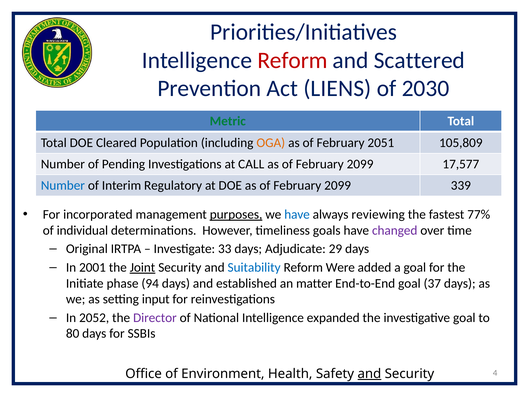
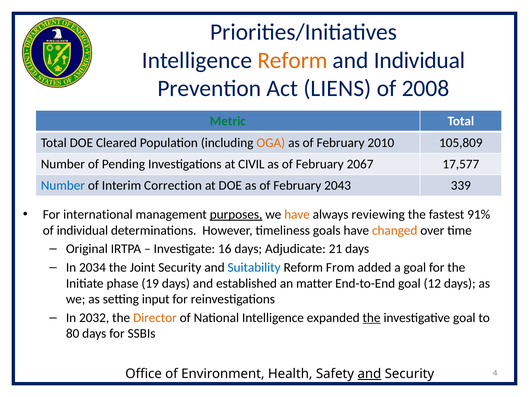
Reform colour: red -> orange (292, 60)
and Scattered: Scattered -> Individual (420, 60)
2030: 2030 -> 2008 (426, 88)
2051: 2051 -> 2010 (381, 143)
CALL: CALL -> CIVIL (251, 164)
2099: 2099 -> 2067 (360, 164)
Regulatory: Regulatory -> Correction (173, 185)
2099: 2099 -> 2043 (338, 185)
incorporated: incorporated -> international (98, 214)
have colour: blue -> orange (297, 214)
77%: 77% -> 91% (479, 214)
changed colour: purple -> orange (395, 230)
33: 33 -> 16 (225, 249)
29: 29 -> 21 (335, 249)
2001: 2001 -> 2034 (92, 267)
Joint underline: present -> none (143, 267)
Were: Were -> From (340, 267)
94: 94 -> 19 (150, 283)
37: 37 -> 12 (432, 283)
2052: 2052 -> 2032 (94, 318)
Director colour: purple -> orange (155, 318)
the underline: none -> present (372, 318)
